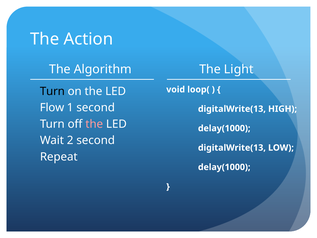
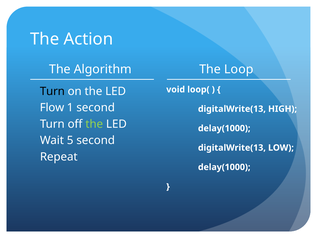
Light: Light -> Loop (239, 69)
the colour: pink -> light green (94, 124)
2: 2 -> 5 (70, 140)
